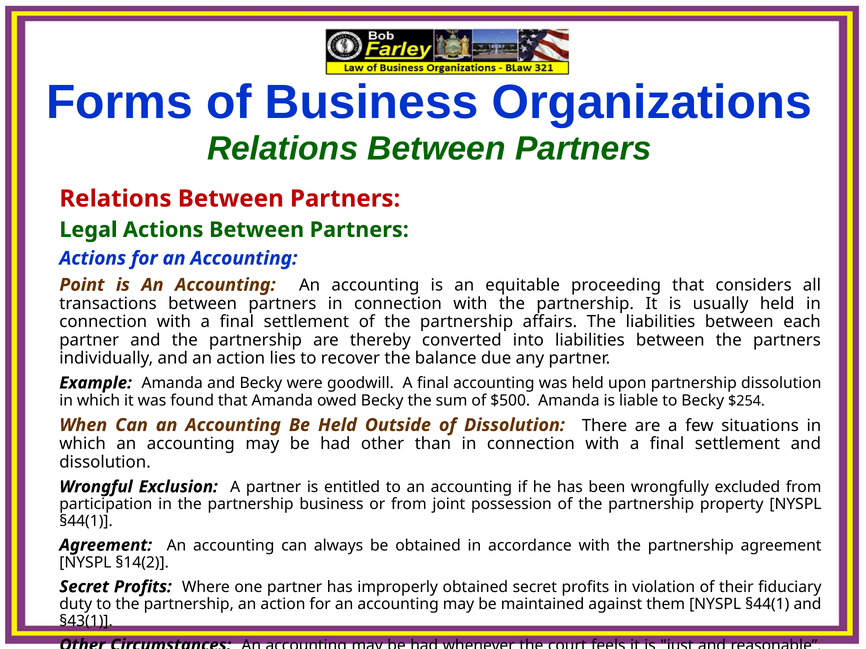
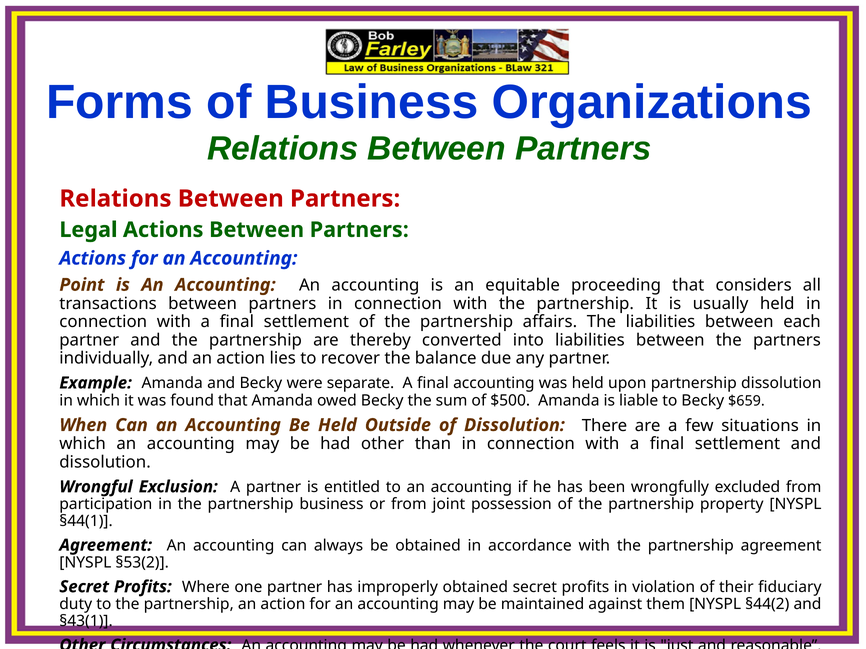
goodwill: goodwill -> separate (361, 384)
$254: $254 -> $659 (746, 401)
§14(2: §14(2 -> §53(2 (142, 563)
them NYSPL §44(1: §44(1 -> §44(2 (767, 605)
